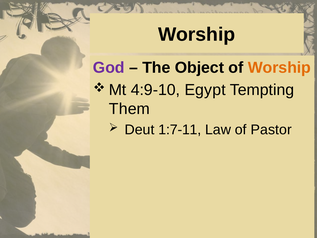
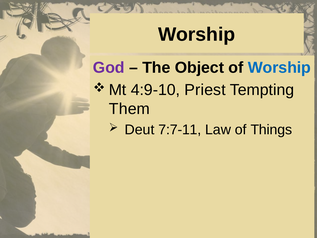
Worship colour: orange -> blue (279, 68)
Egypt: Egypt -> Priest (205, 90)
1:7-11: 1:7-11 -> 7:7-11 (180, 130)
Pastor: Pastor -> Things (271, 130)
